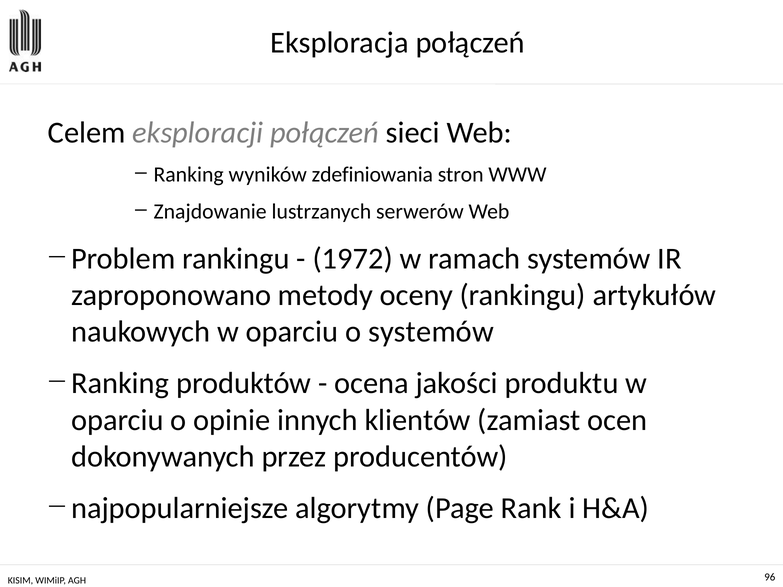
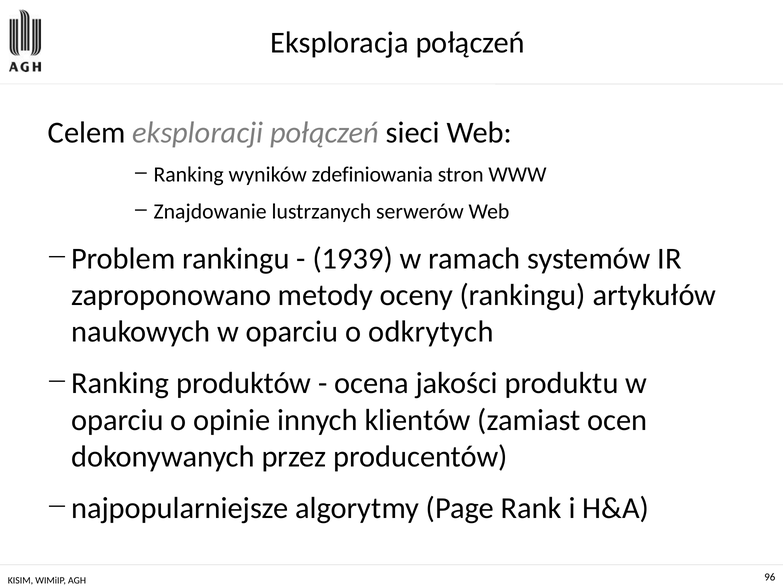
1972: 1972 -> 1939 (353, 259)
o systemów: systemów -> odkrytych (431, 332)
